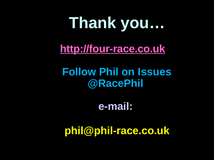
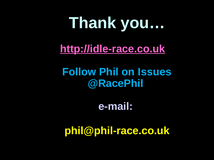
http://four-race.co.uk: http://four-race.co.uk -> http://idle-race.co.uk (113, 49)
